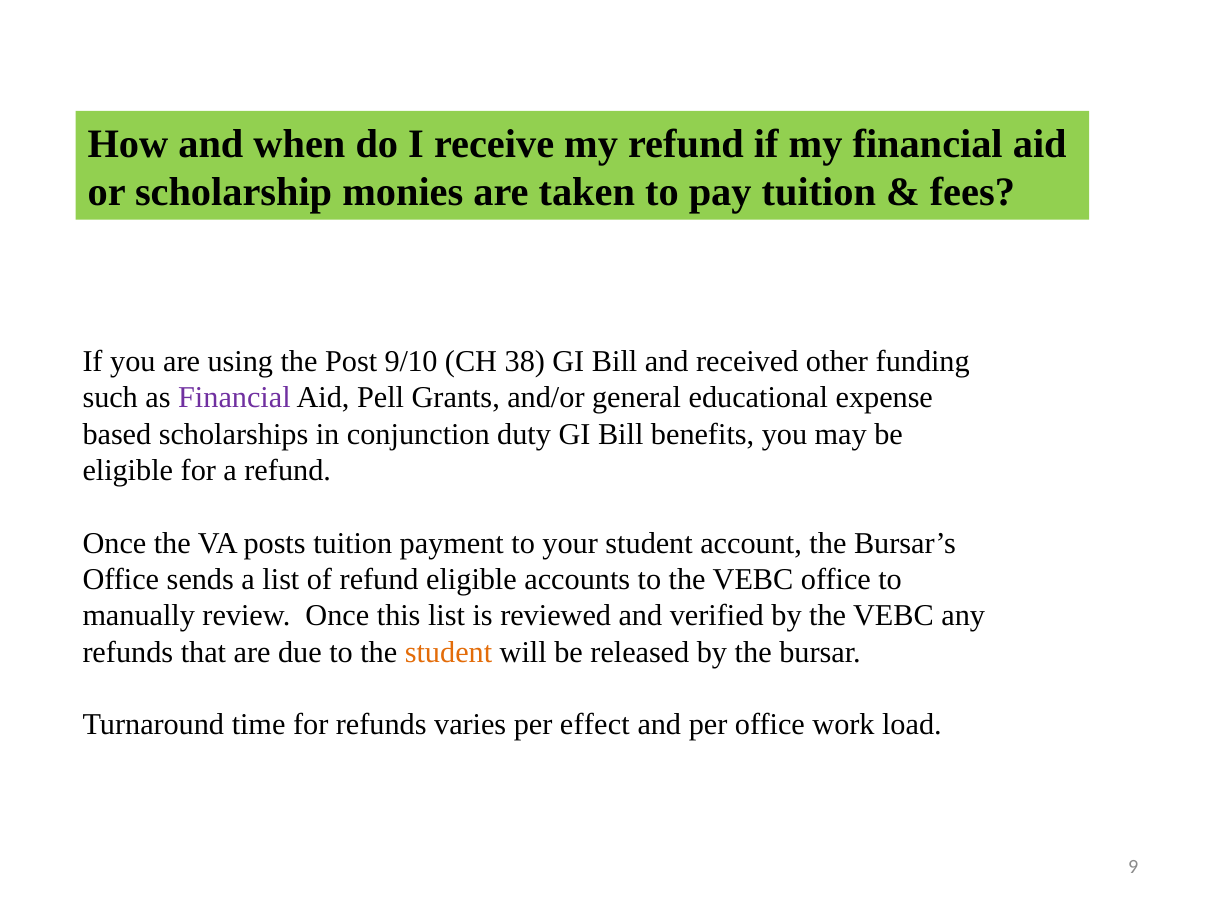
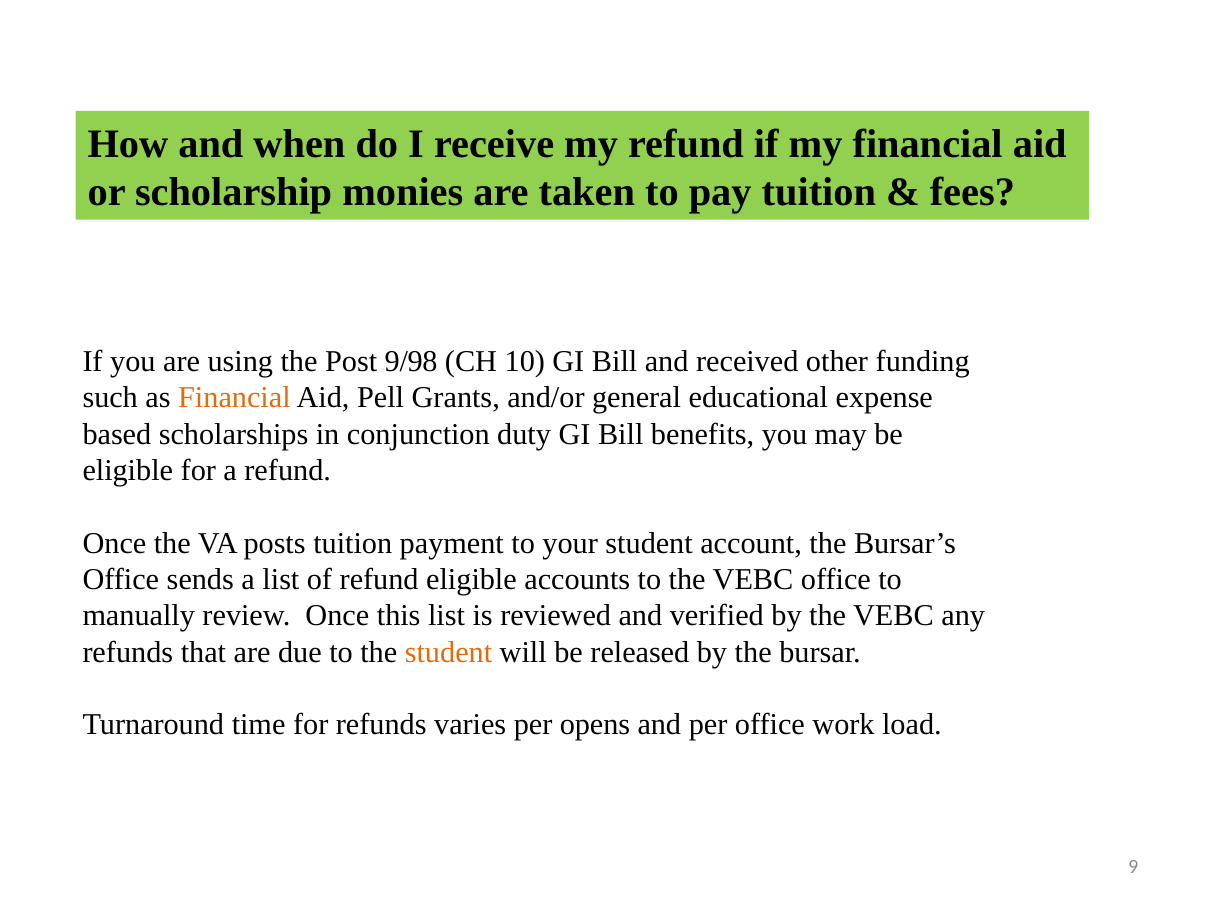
9/10: 9/10 -> 9/98 (411, 362)
38: 38 -> 10 (525, 362)
Financial colour: purple -> orange (234, 398)
effect: effect -> opens (595, 725)
